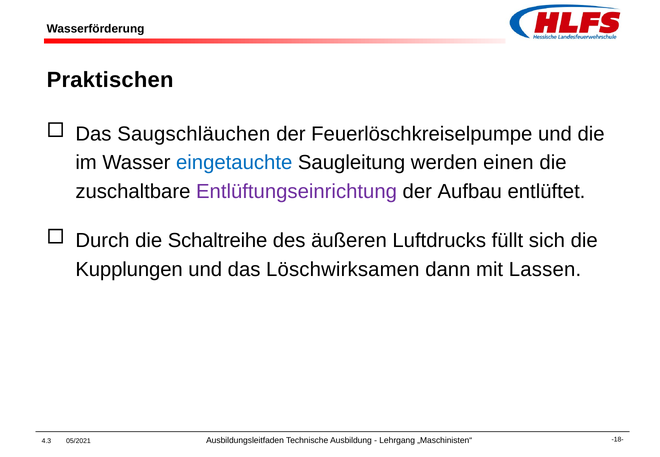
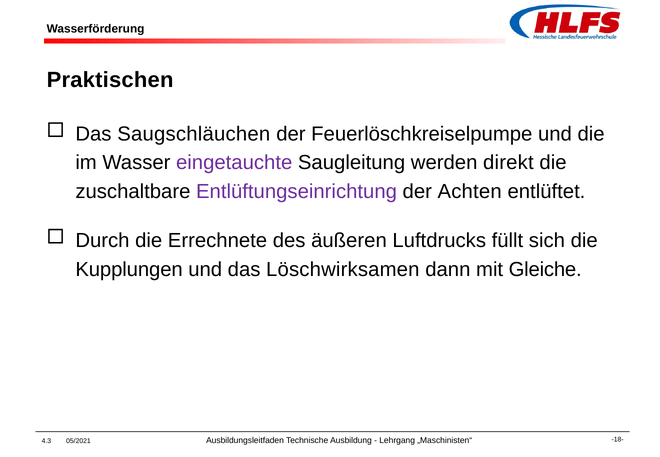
eingetauchte colour: blue -> purple (234, 163)
einen: einen -> direkt (508, 163)
Aufbau: Aufbau -> Achten (470, 191)
Schaltreihe: Schaltreihe -> Errechnete (218, 241)
Lassen: Lassen -> Gleiche (545, 269)
